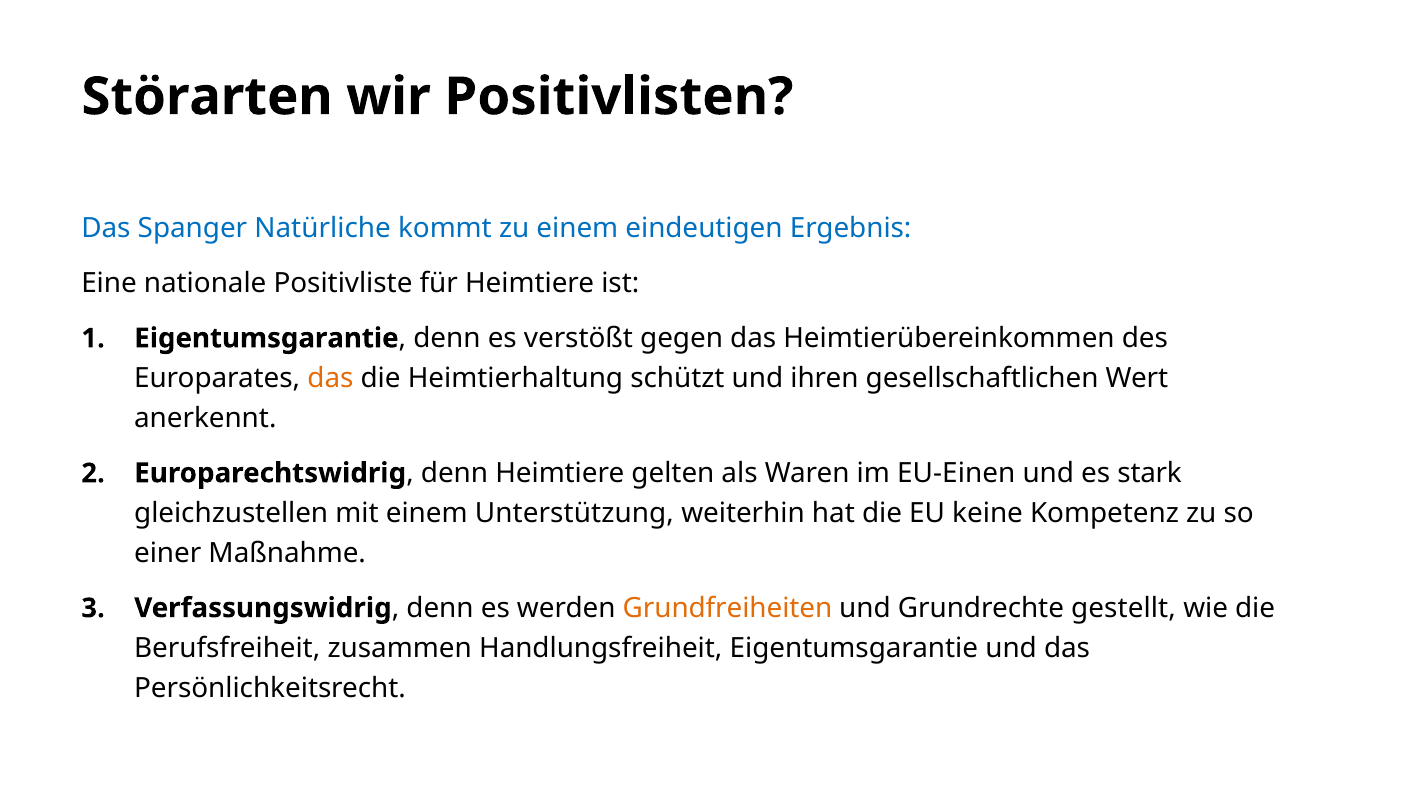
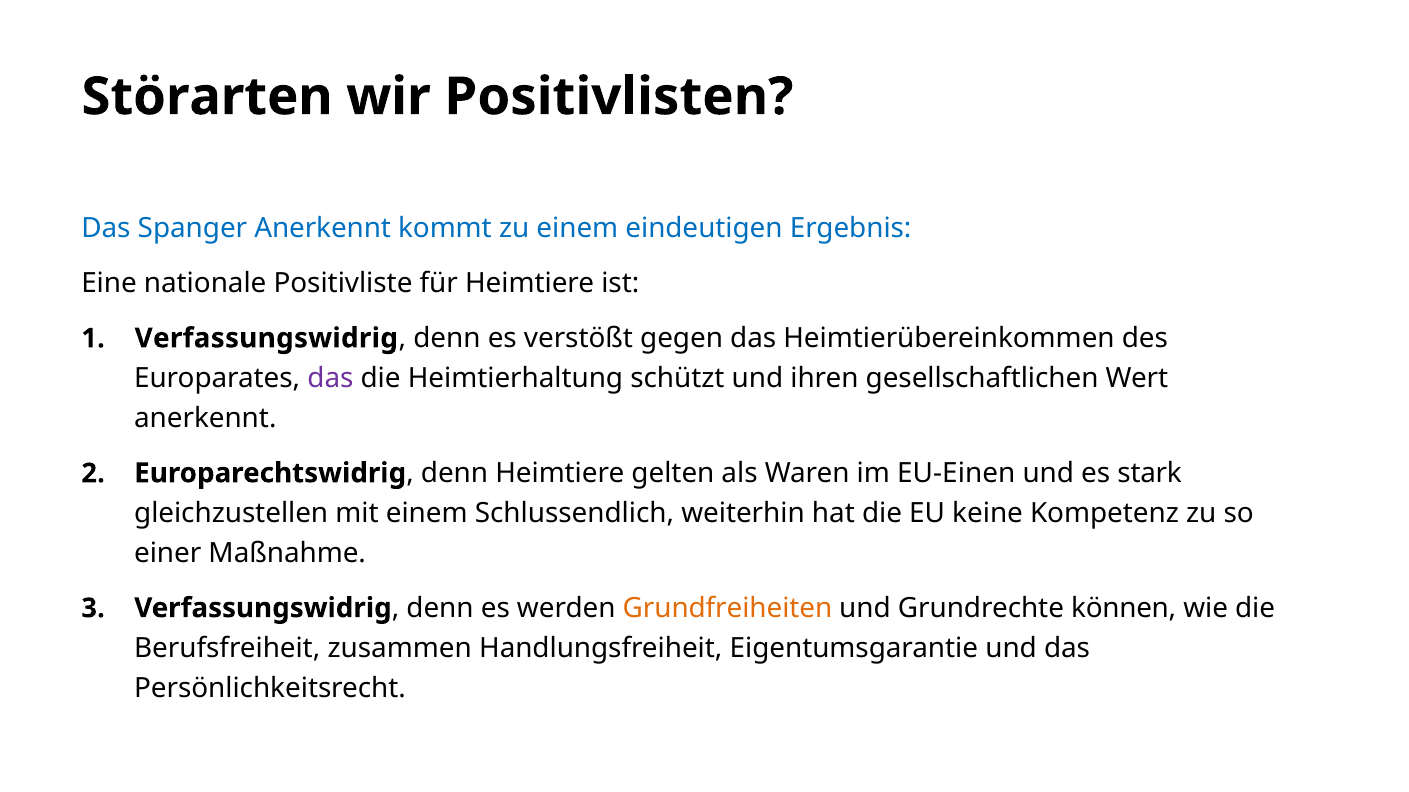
Spanger Natürliche: Natürliche -> Anerkennt (323, 229)
Eigentumsgarantie: Eigentumsgarantie -> Verfassungswidrig (266, 338)
das colour: orange -> purple (330, 379)
Unterstützung: Unterstützung -> Schlussendlich (574, 514)
gestellt: gestellt -> können (1124, 608)
